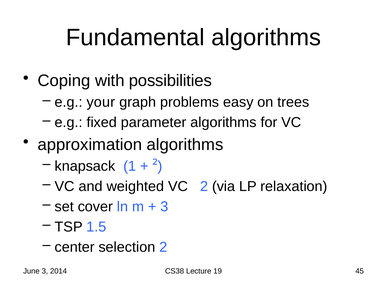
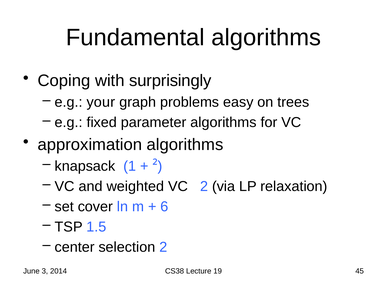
possibilities: possibilities -> surprisingly (170, 81)
3: 3 -> 6 (164, 207)
